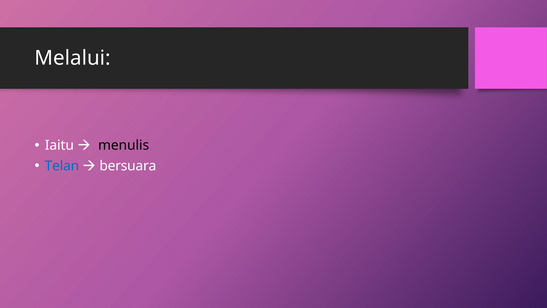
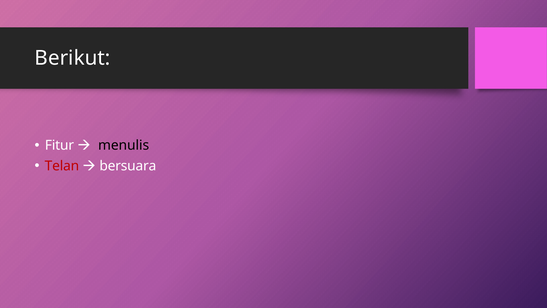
Melalui: Melalui -> Berikut (73, 58)
Iaitu: Iaitu -> Fitur (59, 145)
Telan colour: blue -> red (62, 166)
